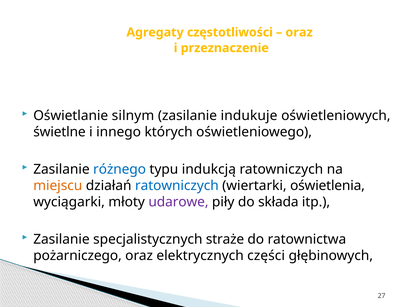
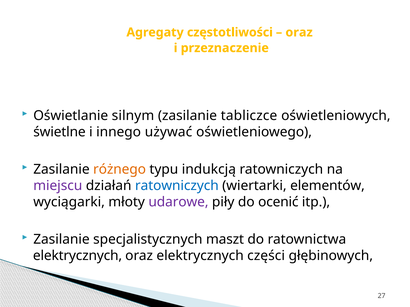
indukuje: indukuje -> tabliczce (249, 116)
których: których -> używać (169, 132)
różnego colour: blue -> orange (120, 170)
miejscu colour: orange -> purple (58, 186)
oświetlenia: oświetlenia -> elementów (327, 186)
składa: składa -> ocenić (278, 202)
straże: straże -> maszt (225, 240)
pożarniczego: pożarniczego -> elektrycznych (78, 256)
